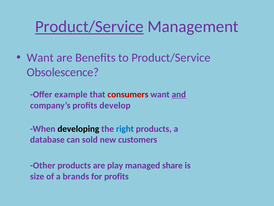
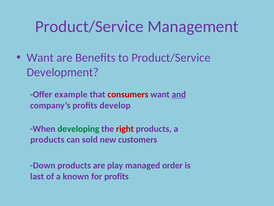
Product/Service underline: present -> none (89, 27)
Obsolescence: Obsolescence -> Development (63, 72)
developing colour: black -> green (78, 128)
right colour: blue -> red (125, 128)
database: database -> products (47, 139)
Other: Other -> Down (43, 165)
share: share -> order (172, 165)
size: size -> last (37, 176)
brands: brands -> known (76, 176)
